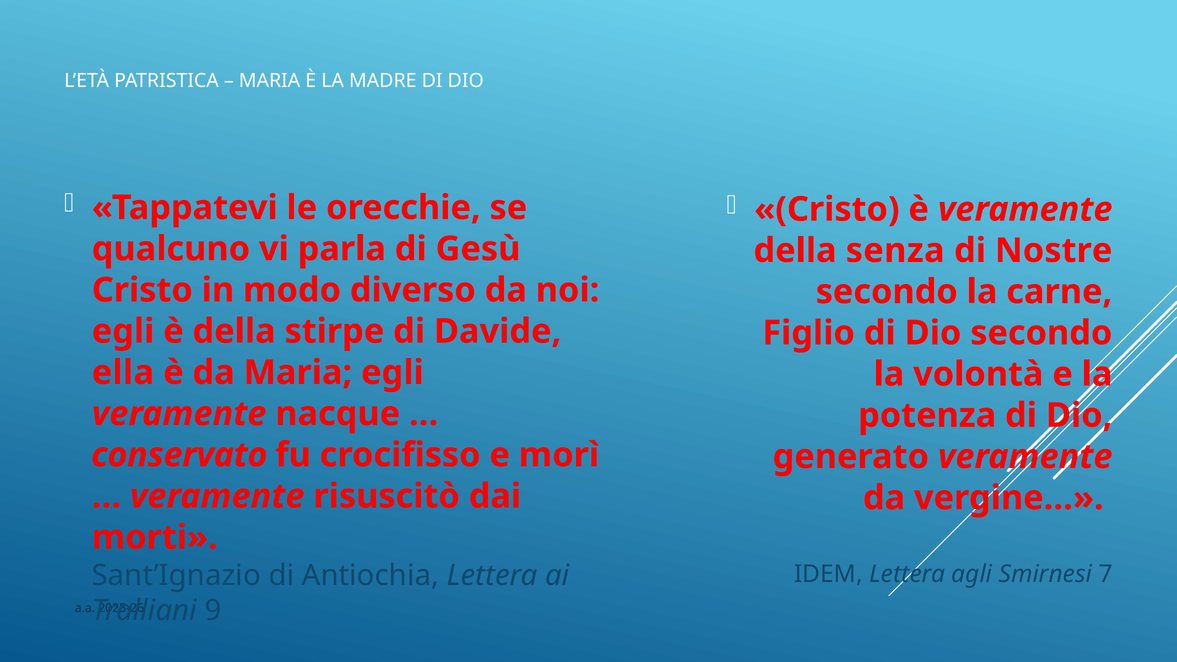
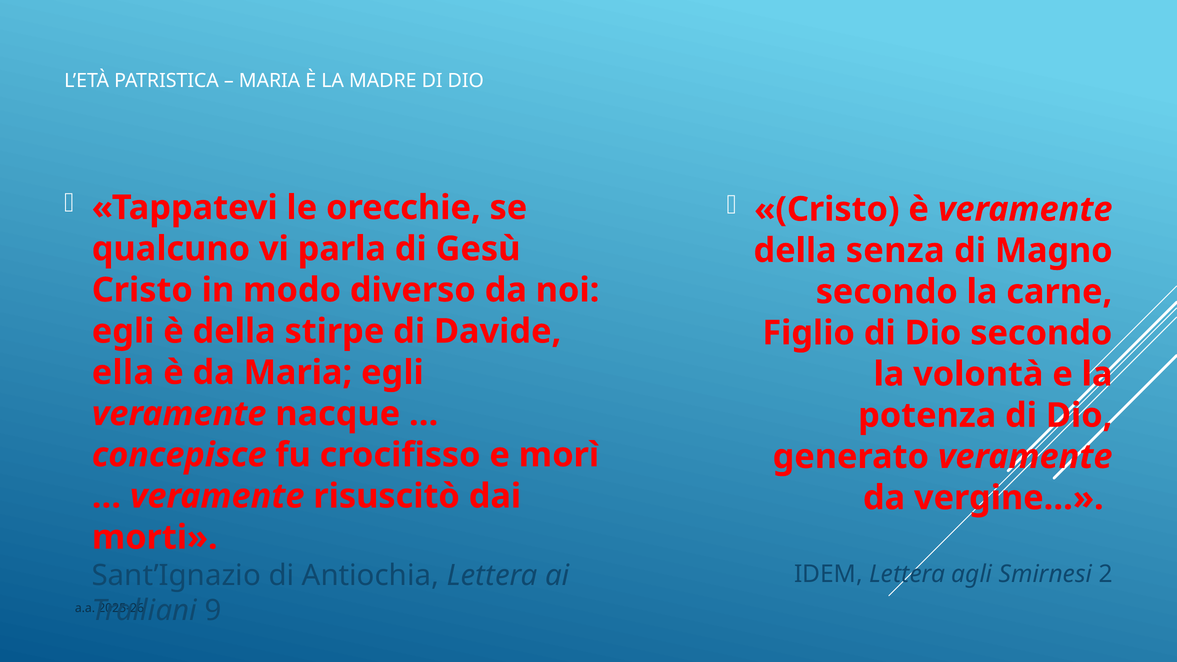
Nostre: Nostre -> Magno (1054, 251)
conservato: conservato -> concepisce (179, 455)
7: 7 -> 2 (1106, 574)
